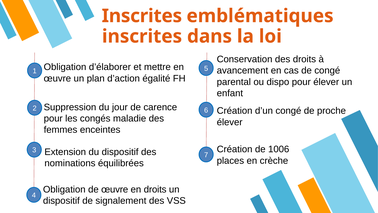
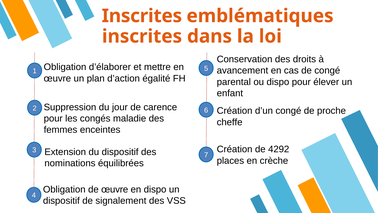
élever: élever -> cheffe (230, 122)
1006: 1006 -> 4292 (279, 149)
en droits: droits -> dispo (155, 189)
